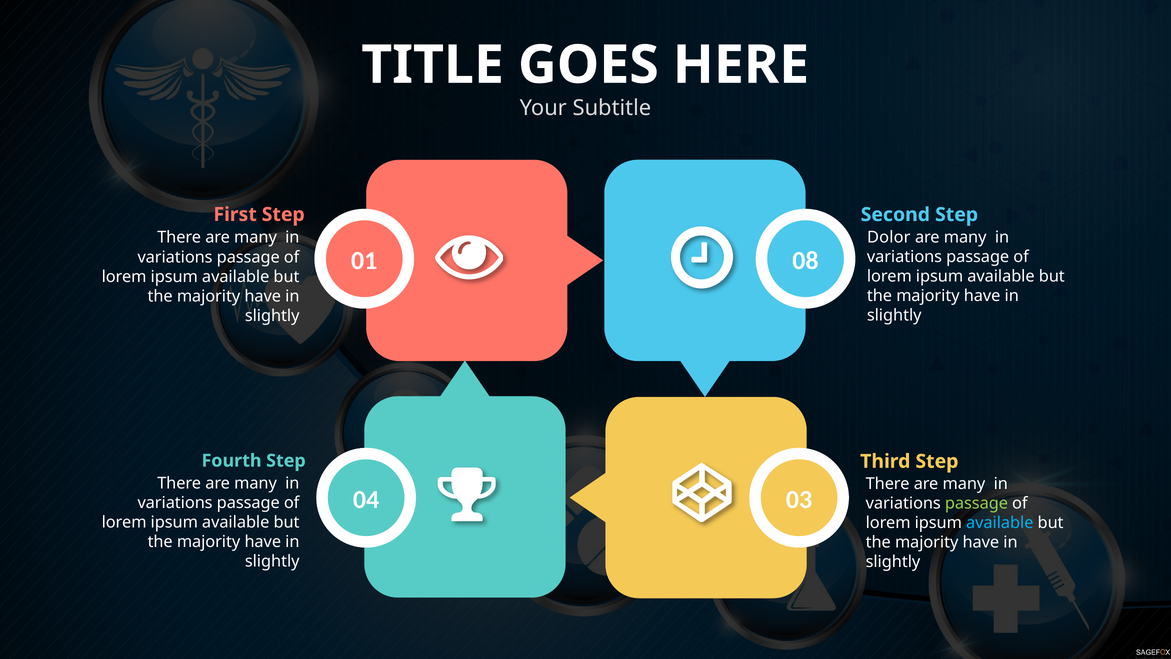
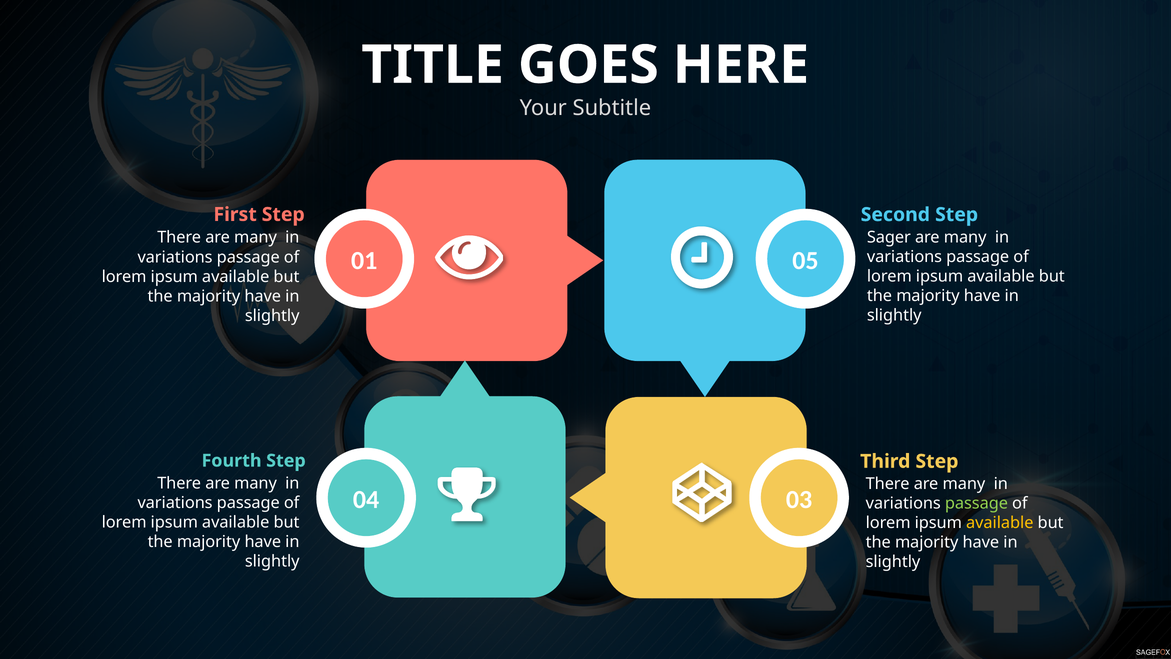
Dolor: Dolor -> Sager (889, 237)
08: 08 -> 05 (805, 260)
available colour: light blue -> yellow (1000, 523)
